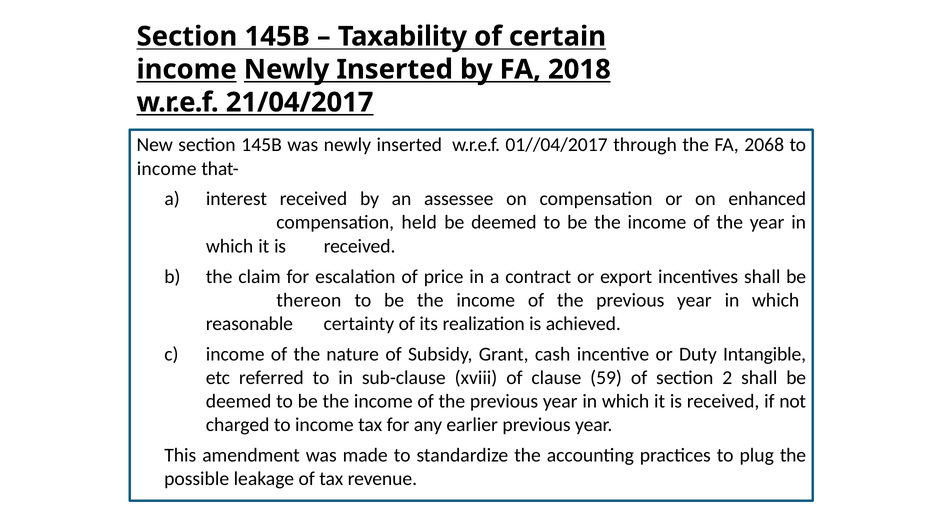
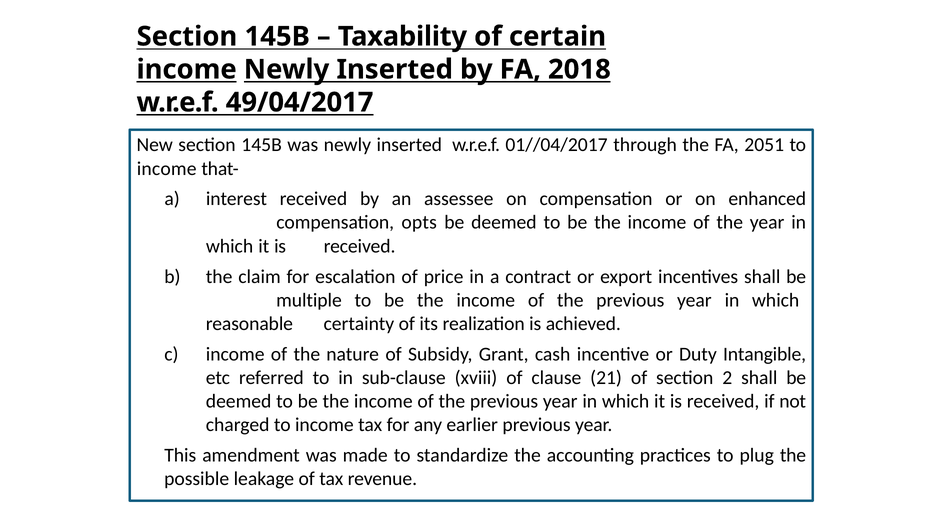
21/04/2017: 21/04/2017 -> 49/04/2017 (300, 102)
2068: 2068 -> 2051 (764, 145)
held: held -> opts (419, 222)
thereon: thereon -> multiple (309, 300)
59: 59 -> 21 (606, 378)
